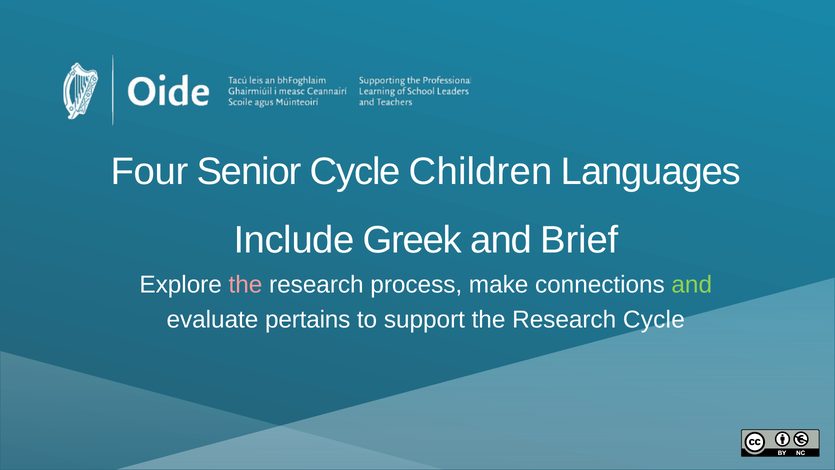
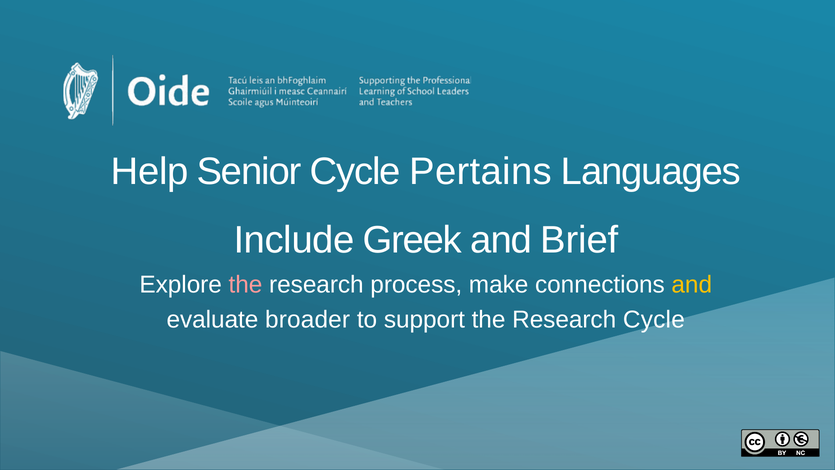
Four: Four -> Help (150, 171)
Children: Children -> Pertains (481, 171)
and colour: light green -> yellow (692, 284)
pertains: pertains -> broader (308, 319)
